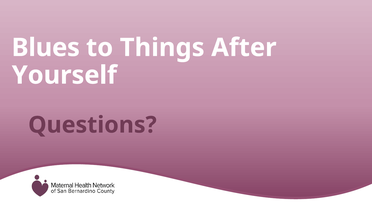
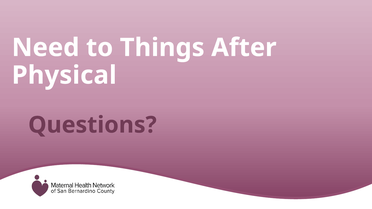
Blues: Blues -> Need (46, 48)
Yourself: Yourself -> Physical (64, 75)
